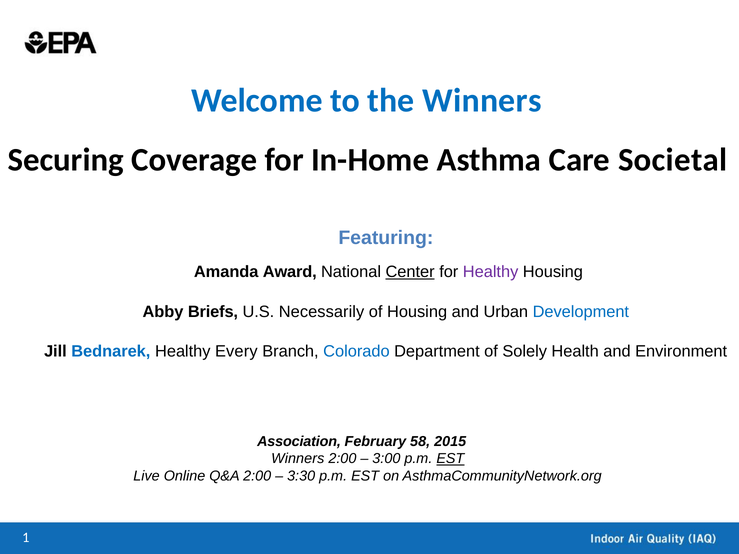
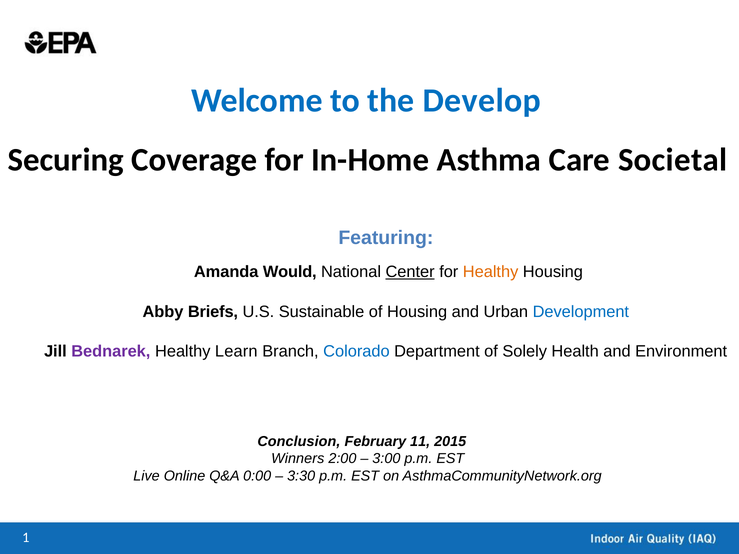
the Winners: Winners -> Develop (482, 101)
Award: Award -> Would (290, 272)
Healthy colour: purple -> orange (491, 272)
Necessarily: Necessarily -> Sustainable (322, 312)
Bednarek colour: blue -> purple (111, 351)
Every: Every -> Learn (236, 351)
Association: Association -> Conclusion (299, 442)
58: 58 -> 11 (420, 442)
EST underline: present -> none (450, 459)
Q&A 2:00: 2:00 -> 0:00 (257, 476)
